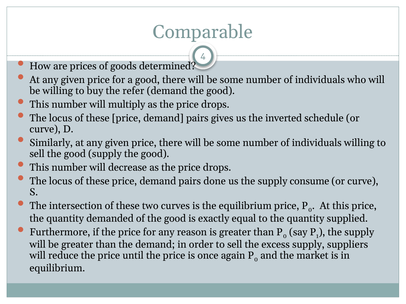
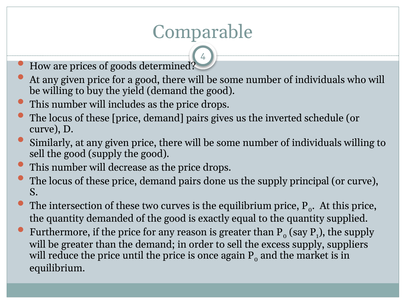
refer: refer -> yield (133, 91)
multiply: multiply -> includes (127, 105)
consume: consume -> principal (309, 181)
